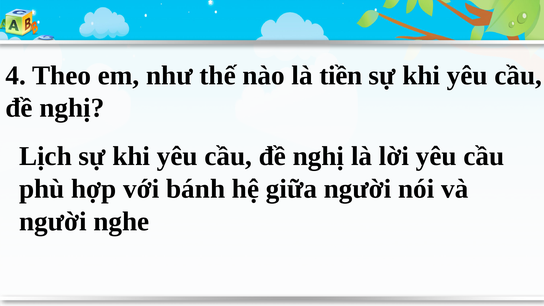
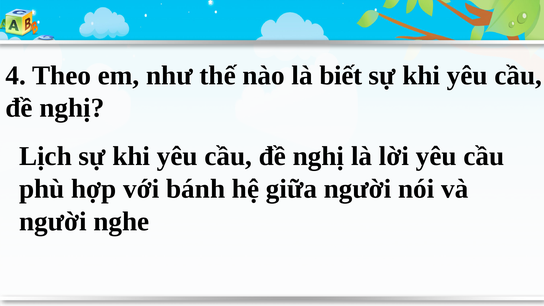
tiền: tiền -> biết (341, 75)
